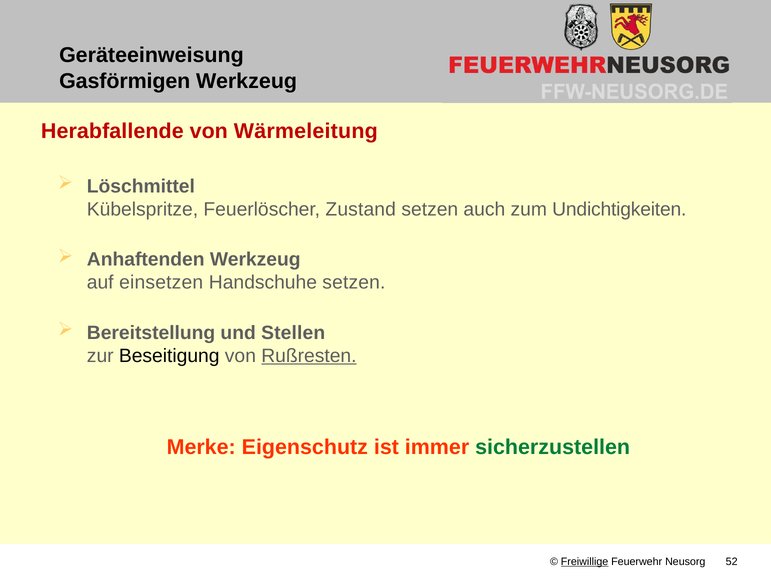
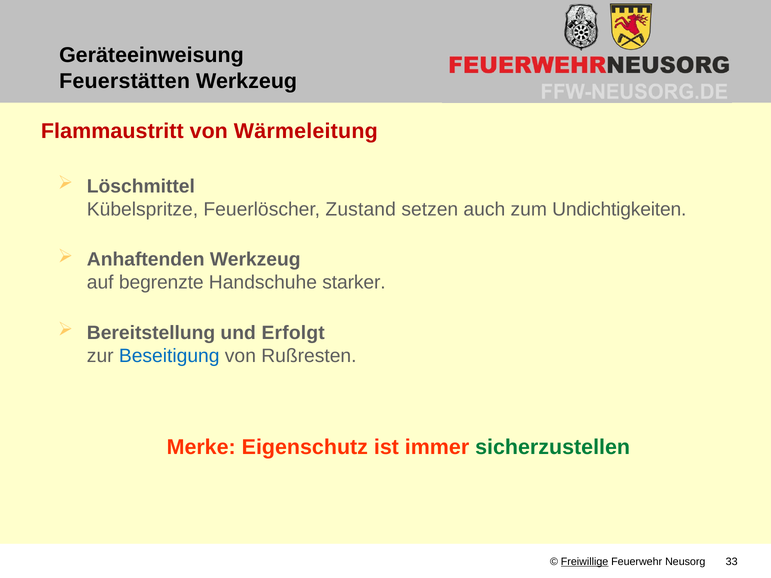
Gasförmigen: Gasförmigen -> Feuerstätten (125, 81)
Herabfallende: Herabfallende -> Flammaustritt (112, 131)
einsetzen: einsetzen -> begrenzte (161, 283)
Handschuhe setzen: setzen -> starker (354, 283)
Stellen: Stellen -> Erfolgt (293, 333)
Beseitigung colour: black -> blue (169, 356)
Rußresten underline: present -> none (309, 356)
52: 52 -> 33 (732, 562)
